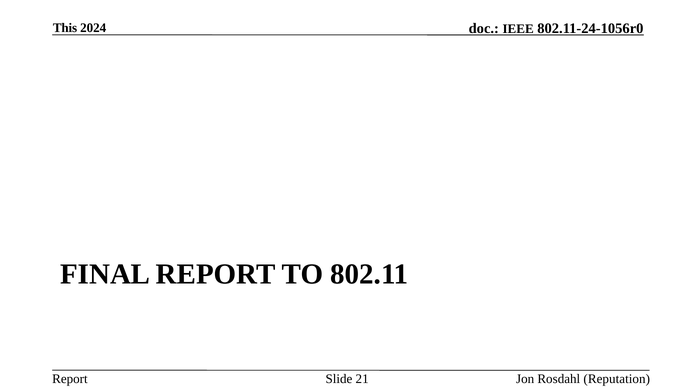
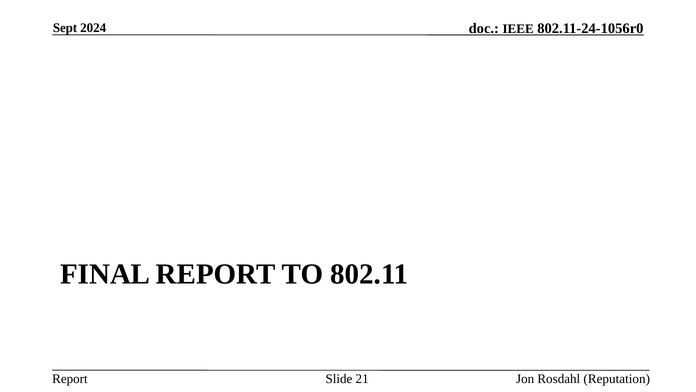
This: This -> Sept (65, 28)
